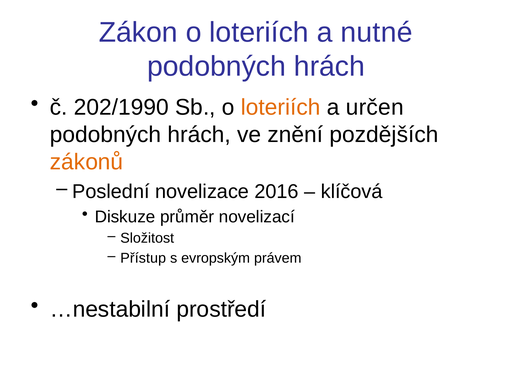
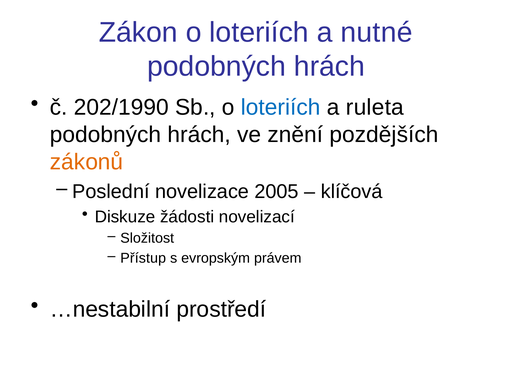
loteriích colour: orange -> blue (281, 107)
určen: určen -> ruleta (375, 107)
2016: 2016 -> 2005 (277, 191)
průměr: průměr -> žádosti (187, 217)
